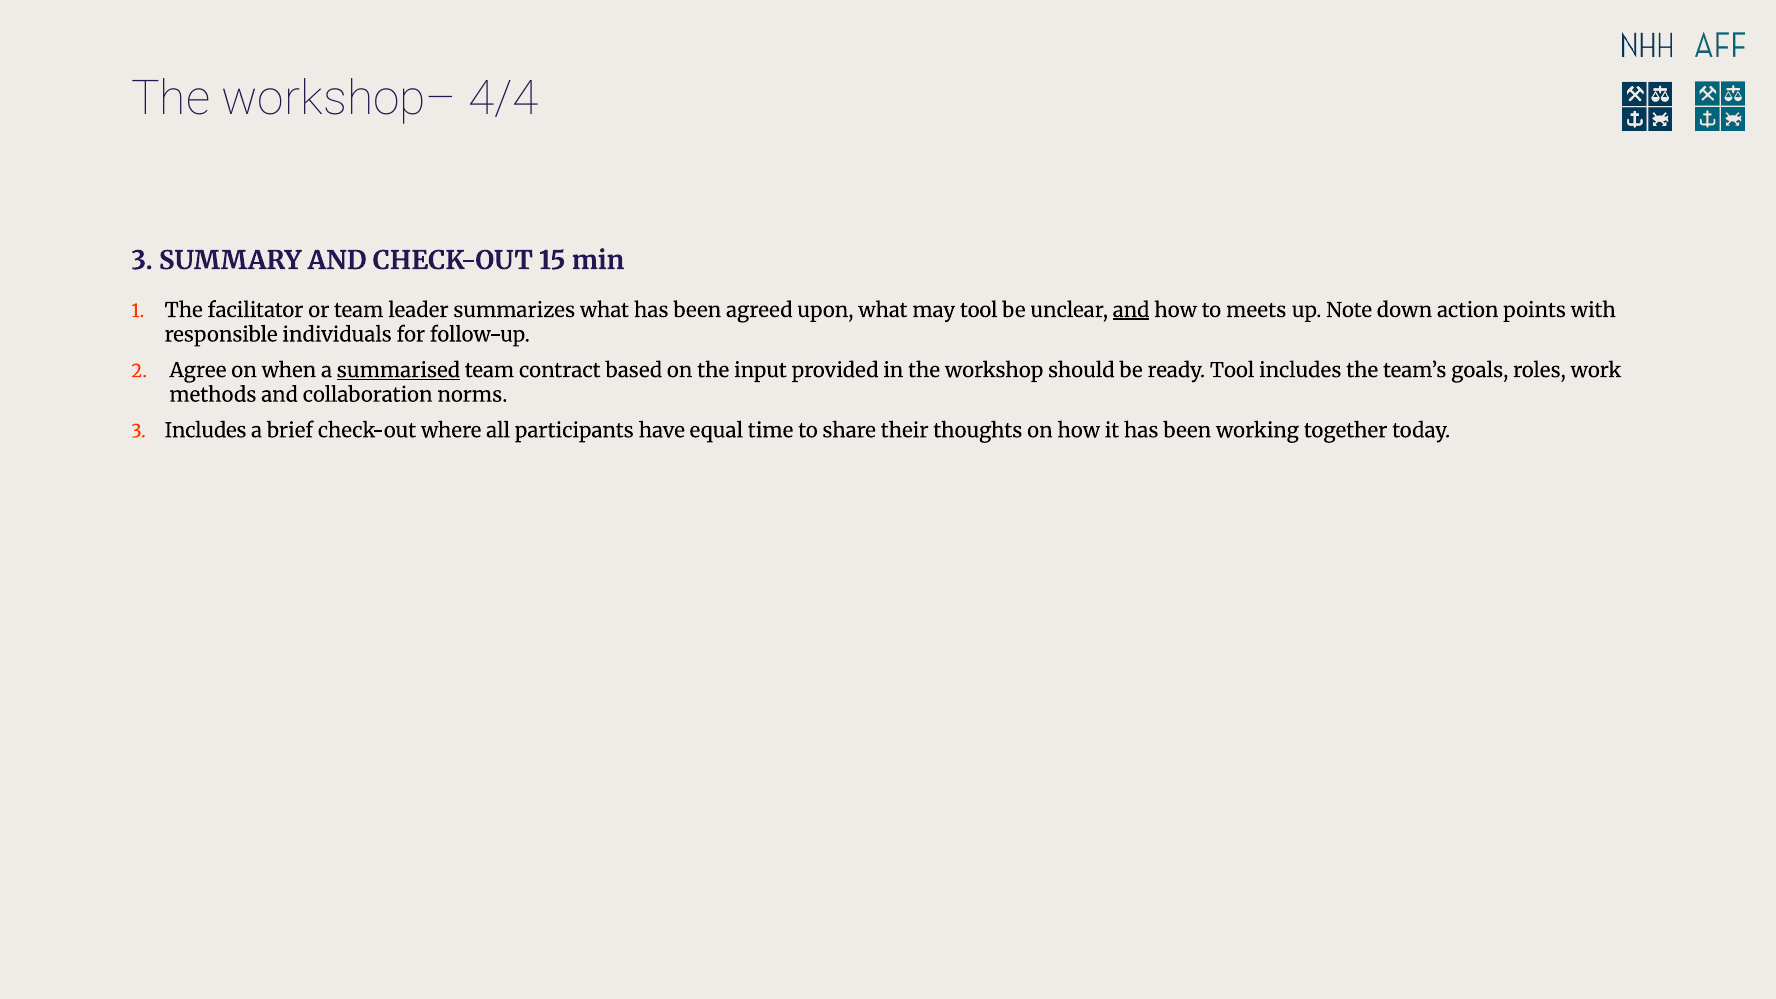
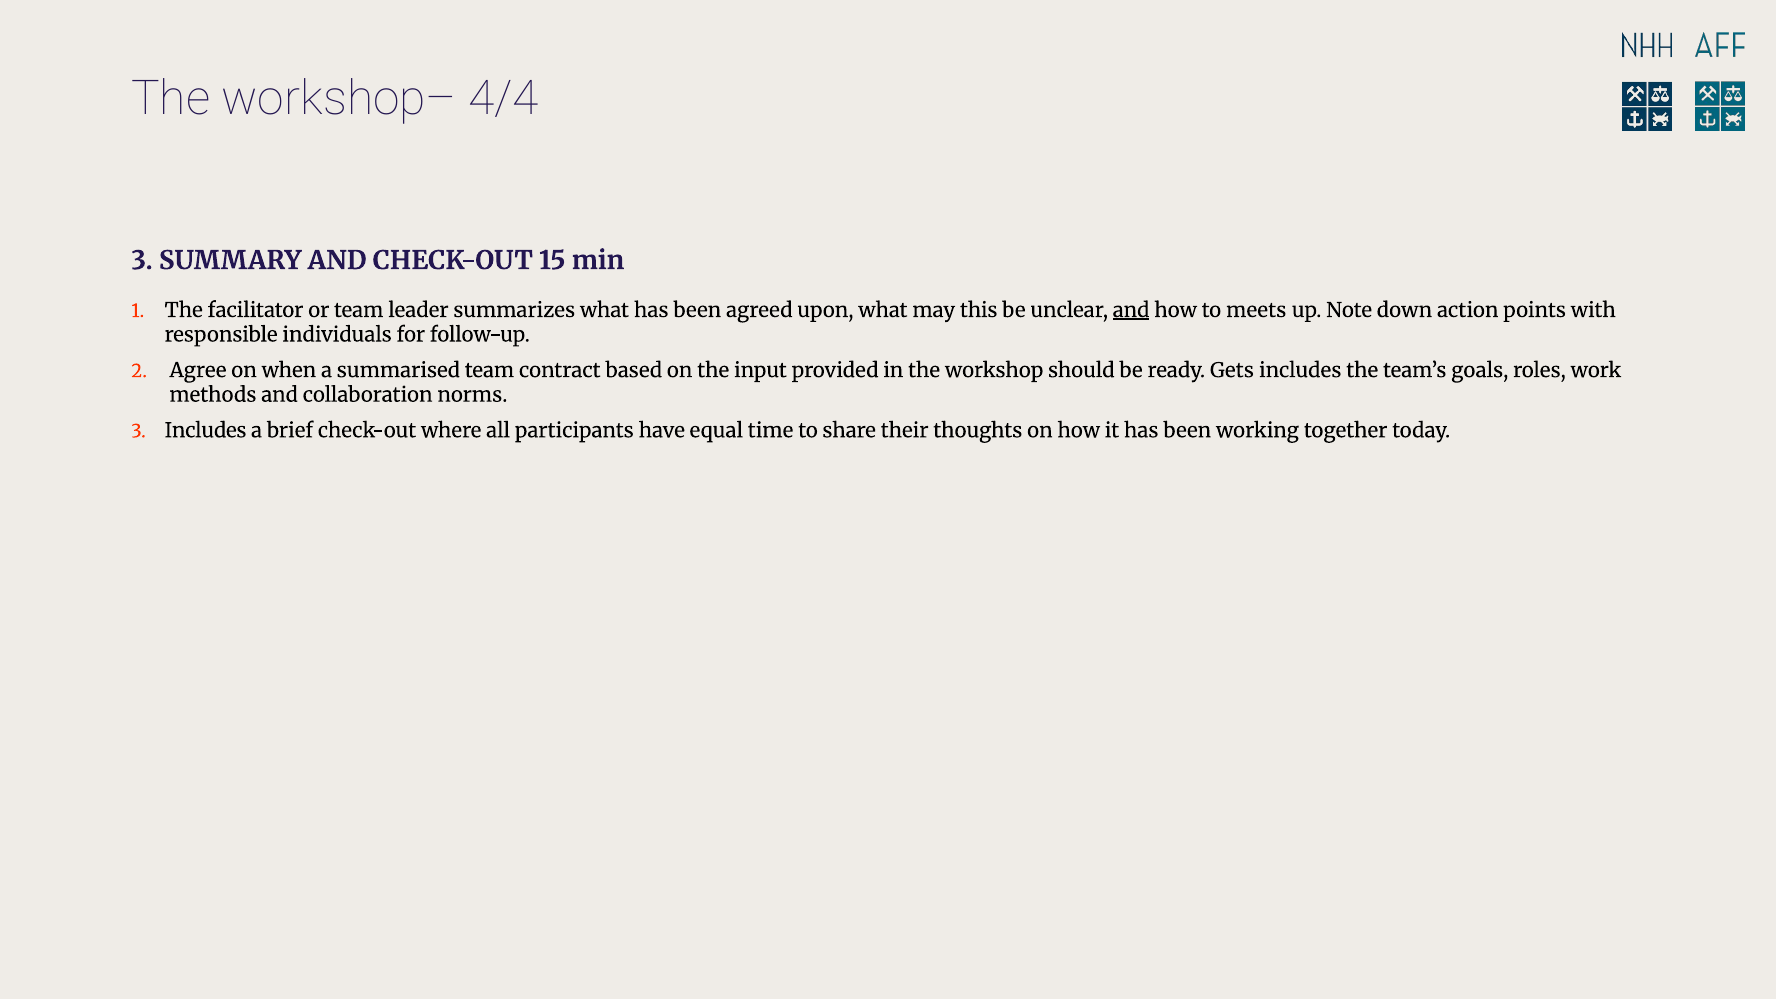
may tool: tool -> this (979, 310)
summarised underline: present -> none (398, 370)
ready Tool: Tool -> Gets (1232, 370)
